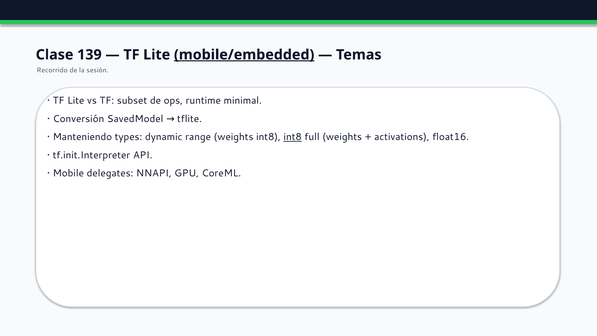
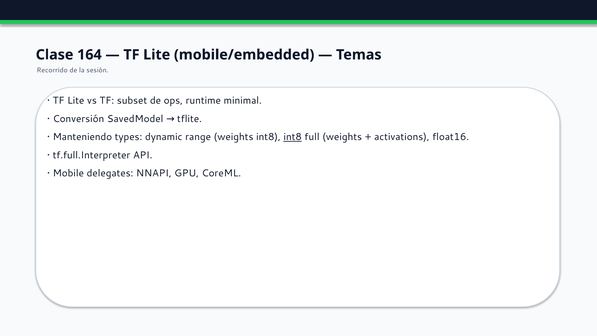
139: 139 -> 164 (89, 55)
mobile/embedded underline: present -> none (244, 55)
tf.init.Interpreter: tf.init.Interpreter -> tf.full.Interpreter (91, 155)
